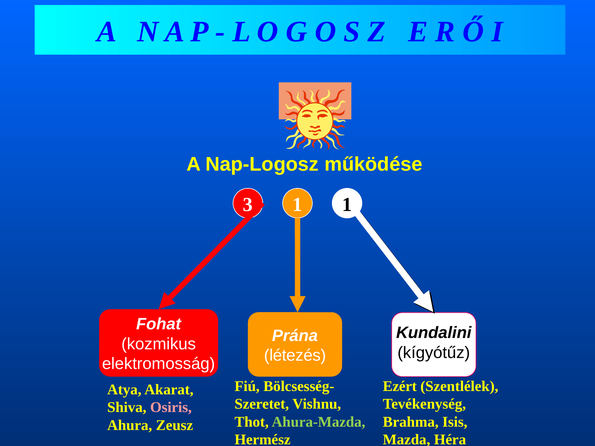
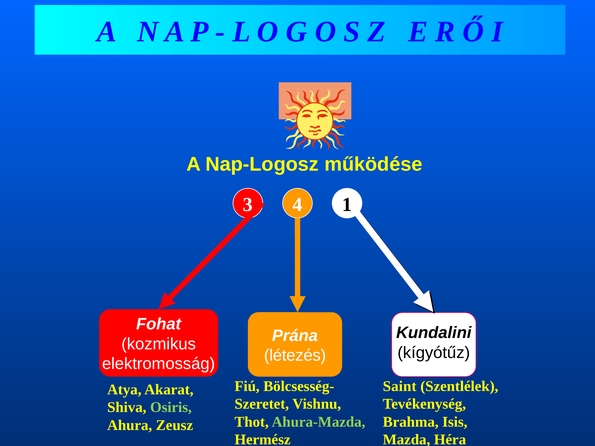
1: 1 -> 4 (297, 205)
Ezért: Ezért -> Saint (400, 386)
Osiris colour: pink -> light green (171, 408)
